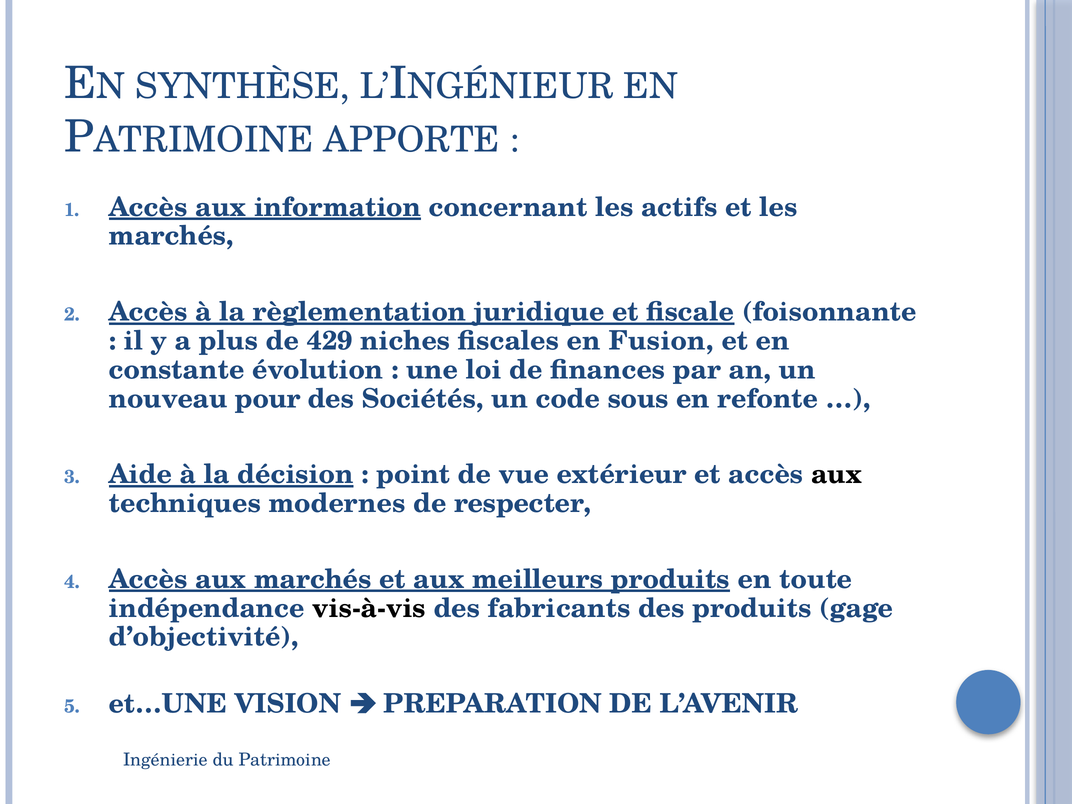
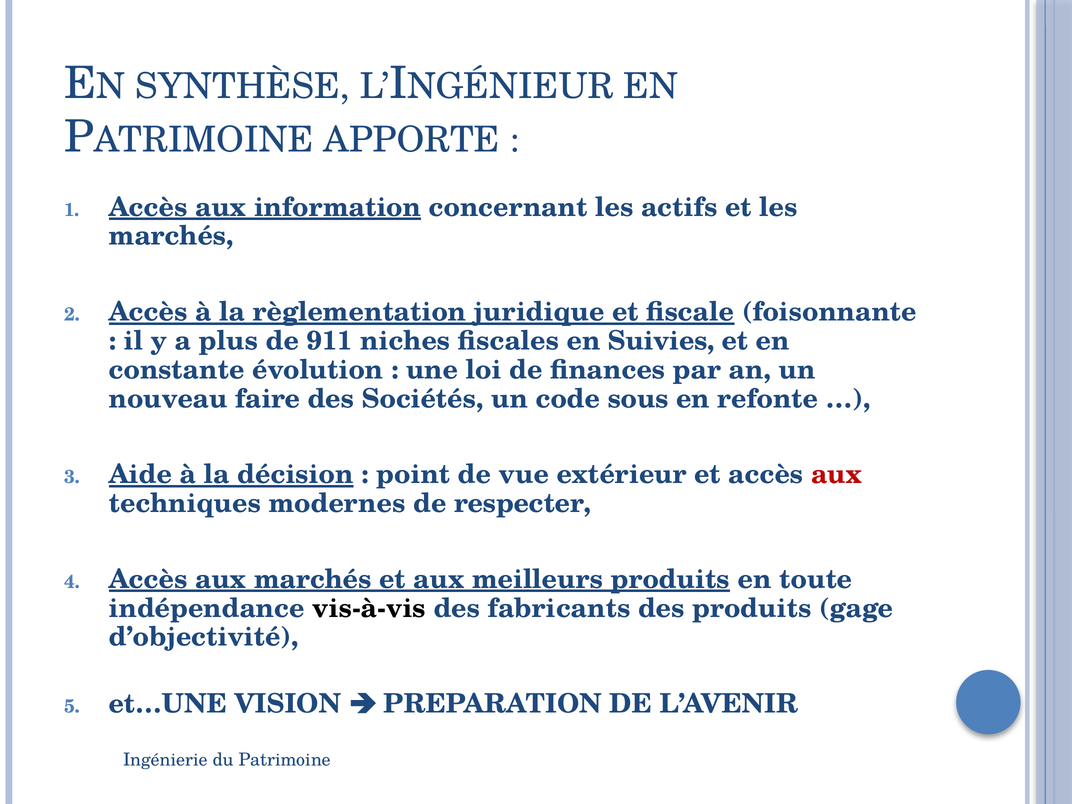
429: 429 -> 911 (330, 341)
Fusion: Fusion -> Suivies (661, 341)
pour: pour -> faire (268, 399)
aux colour: black -> red (837, 475)
